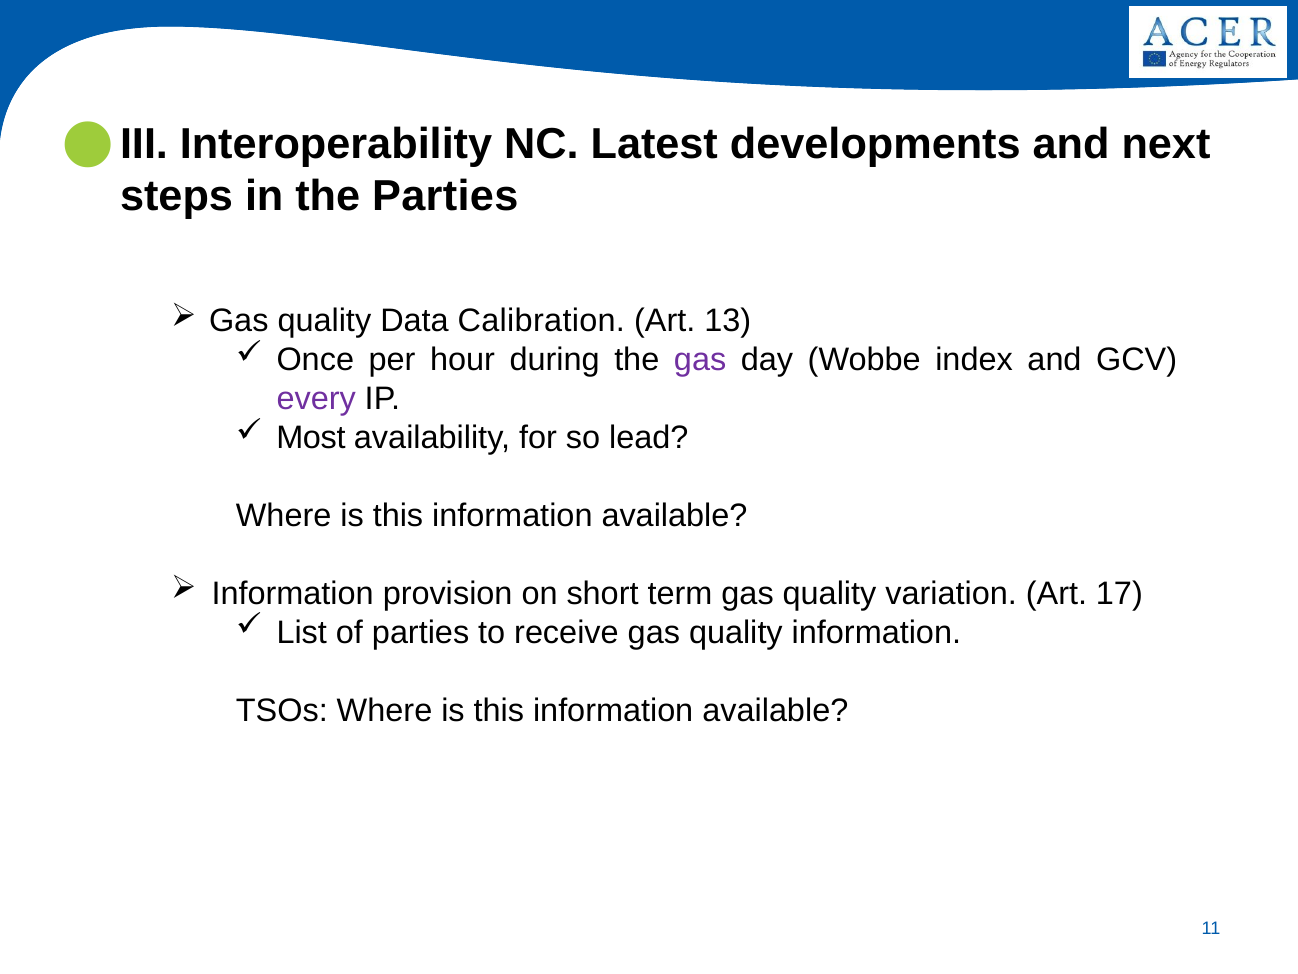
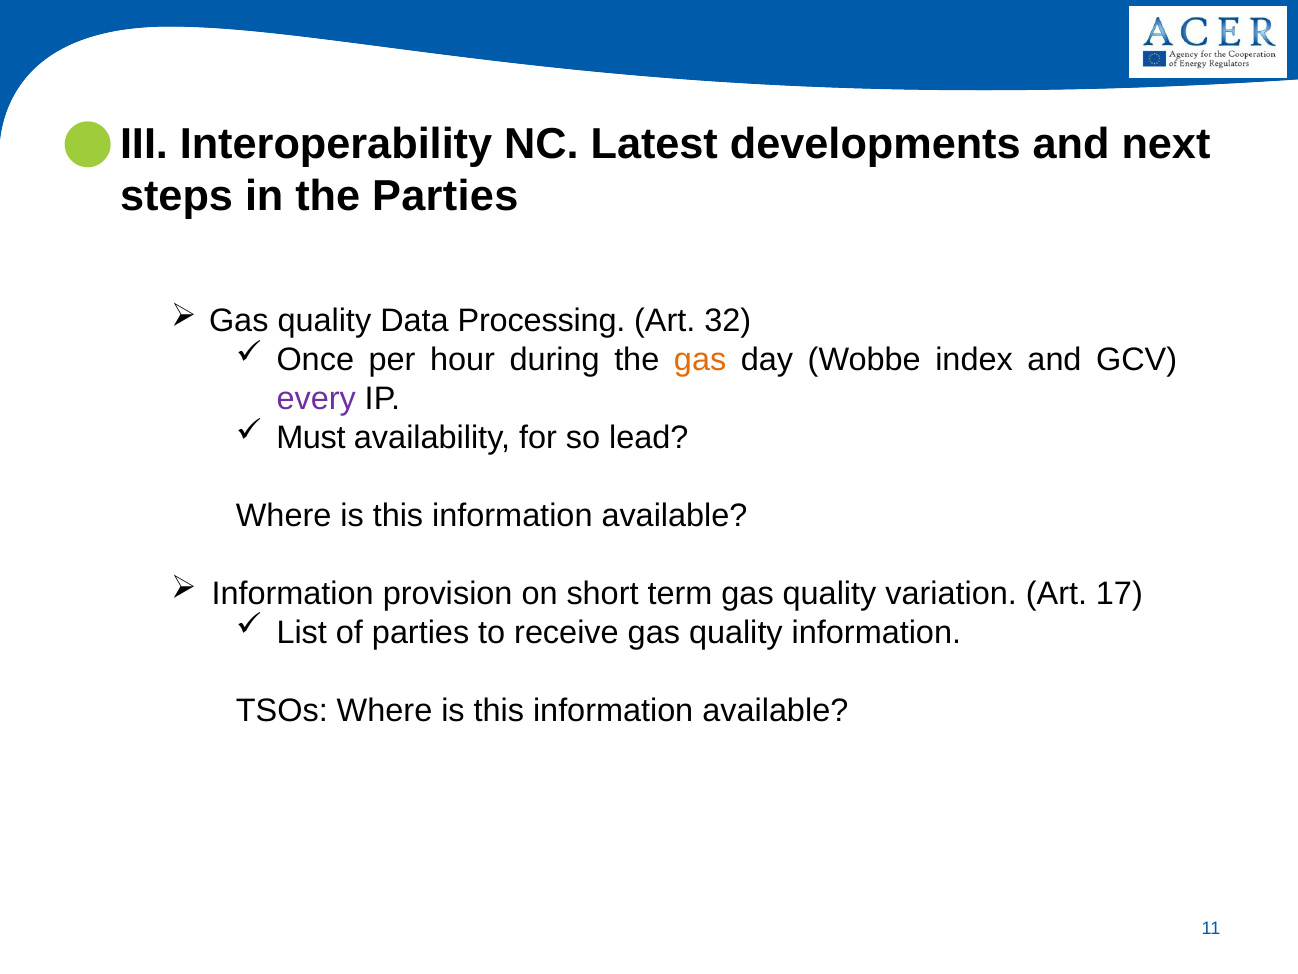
Calibration: Calibration -> Processing (542, 321)
13: 13 -> 32 (728, 321)
gas colour: purple -> orange (700, 360)
Most: Most -> Must (311, 437)
